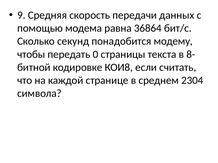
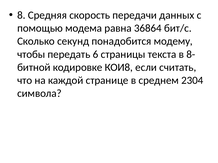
9: 9 -> 8 (21, 15)
0: 0 -> 6 (96, 54)
